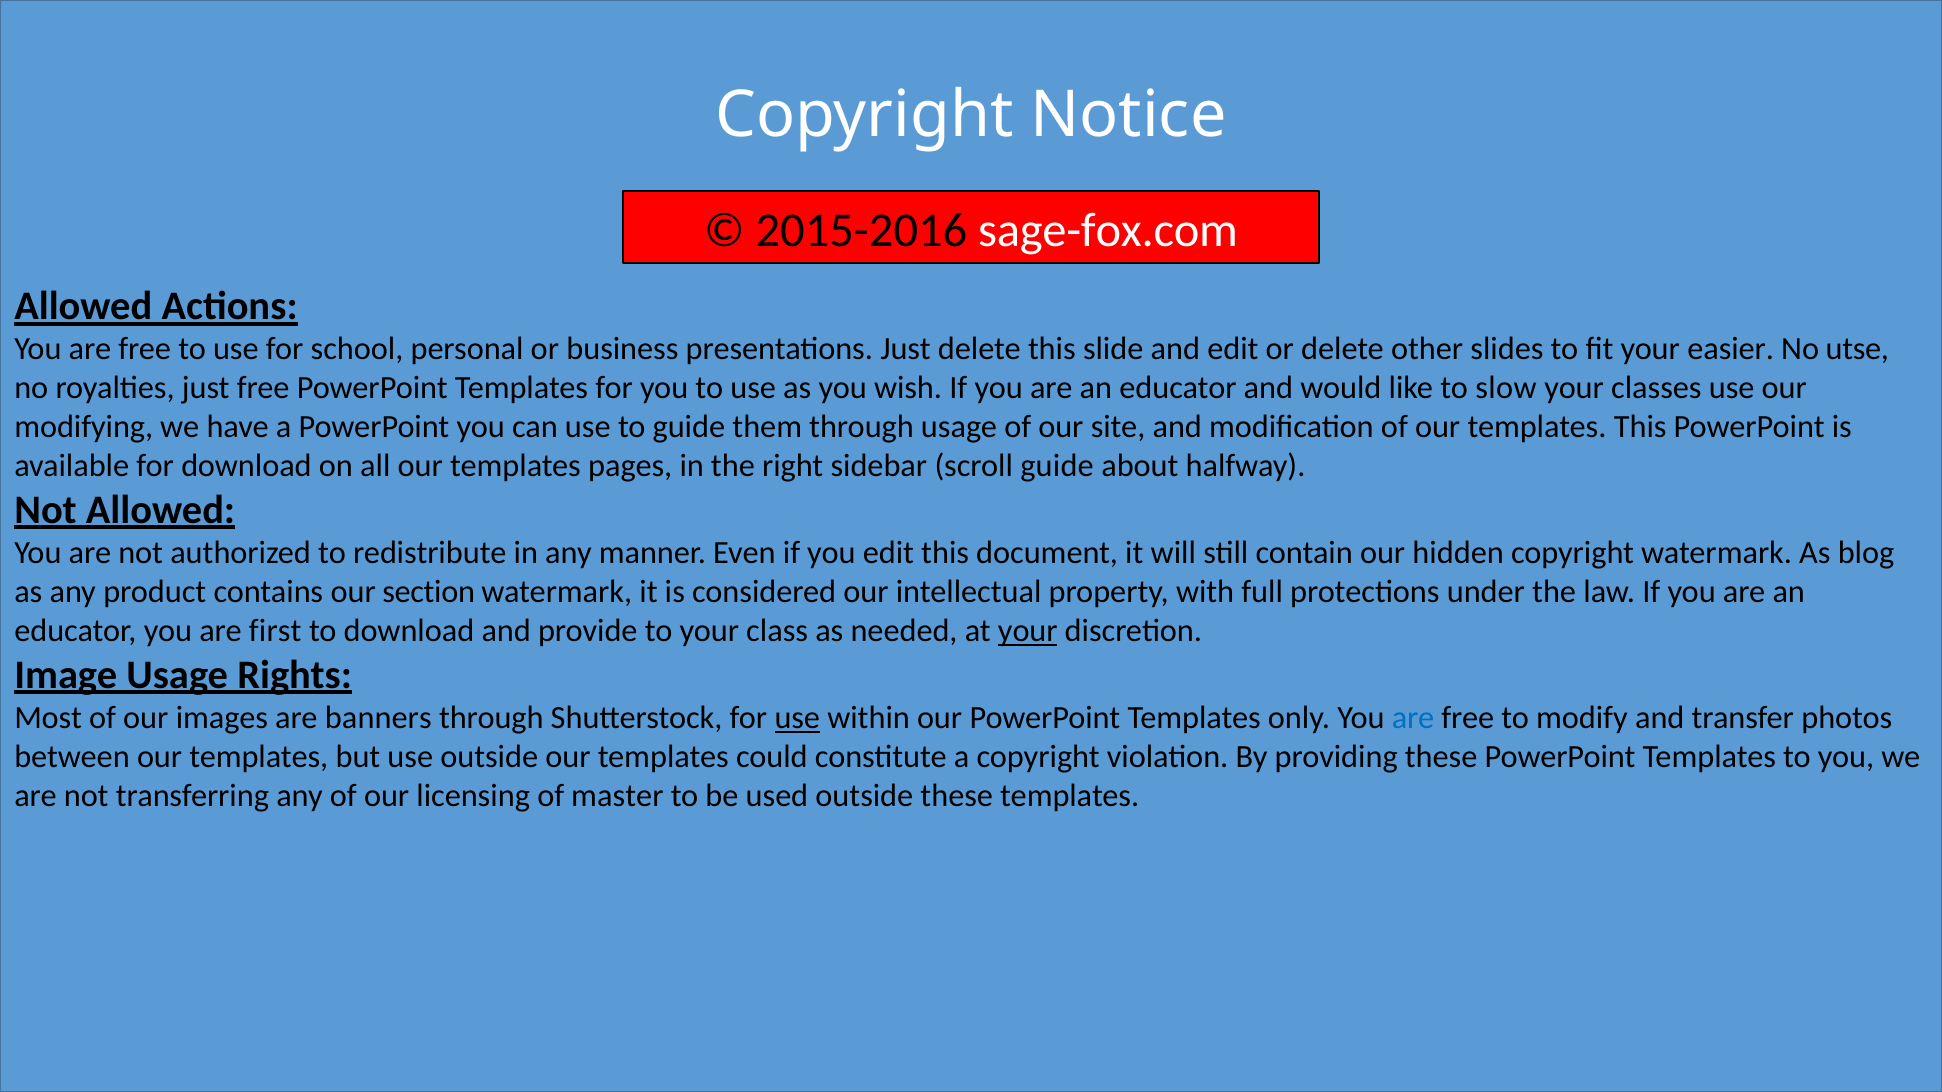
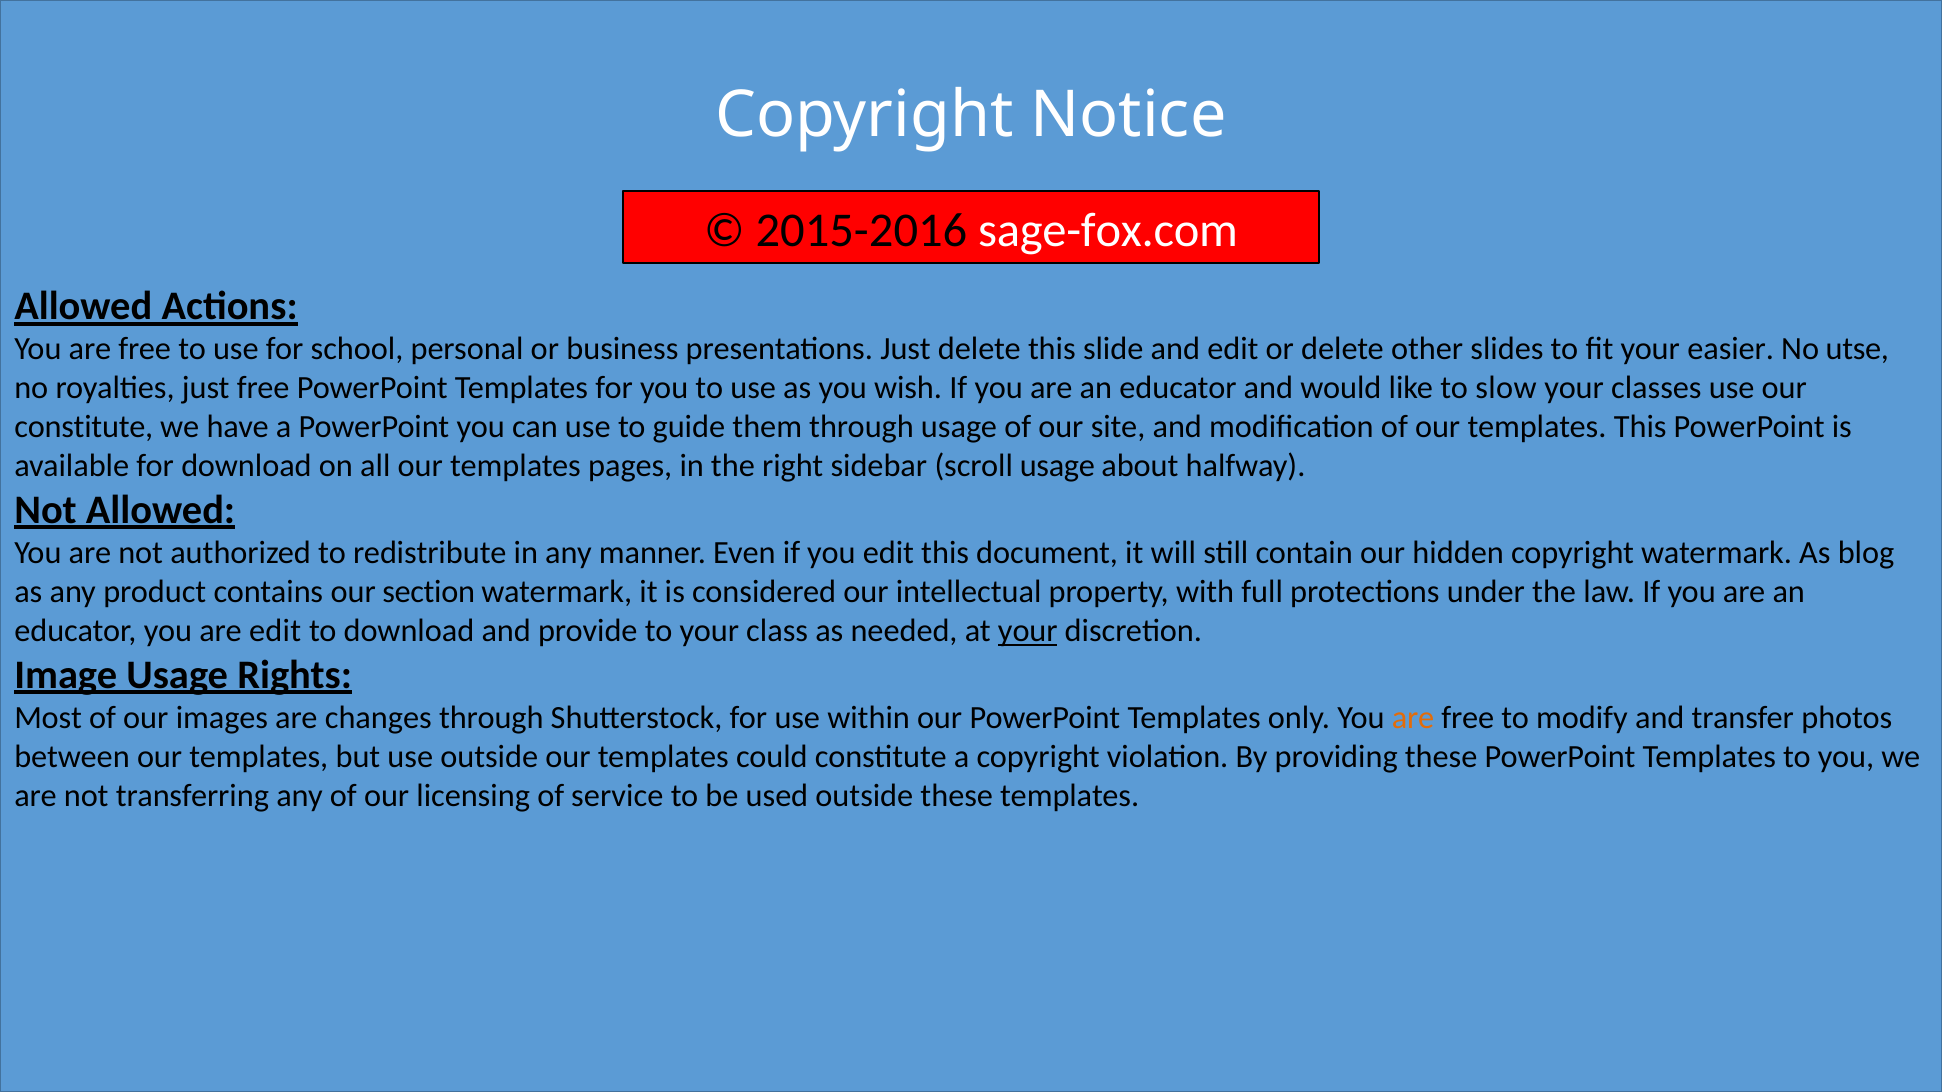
modifying: modifying -> constitute (84, 427)
scroll guide: guide -> usage (1057, 466)
are first: first -> edit (275, 631)
banners: banners -> changes (378, 718)
use underline: present -> none (797, 718)
are colour: blue -> orange (1413, 718)
master: master -> service (617, 796)
